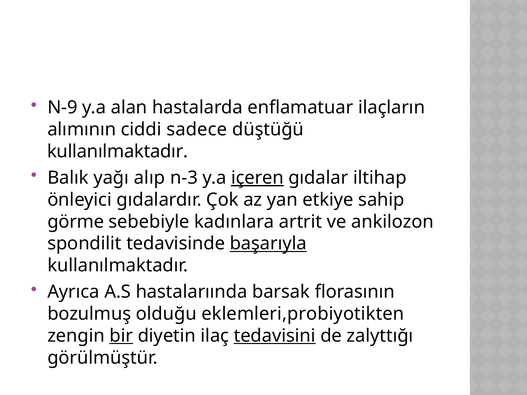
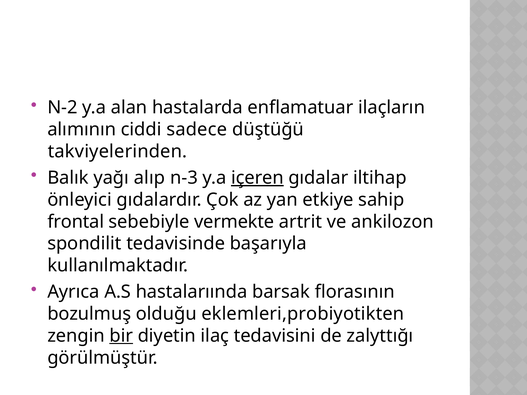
N-9: N-9 -> N-2 (62, 108)
kullanılmaktadır: kullanılmaktadır -> takviyelerinden (117, 152)
görme: görme -> frontal (76, 222)
kadınlara: kadınlara -> vermekte (234, 222)
başarıyla underline: present -> none (268, 244)
tedavisini underline: present -> none (275, 336)
